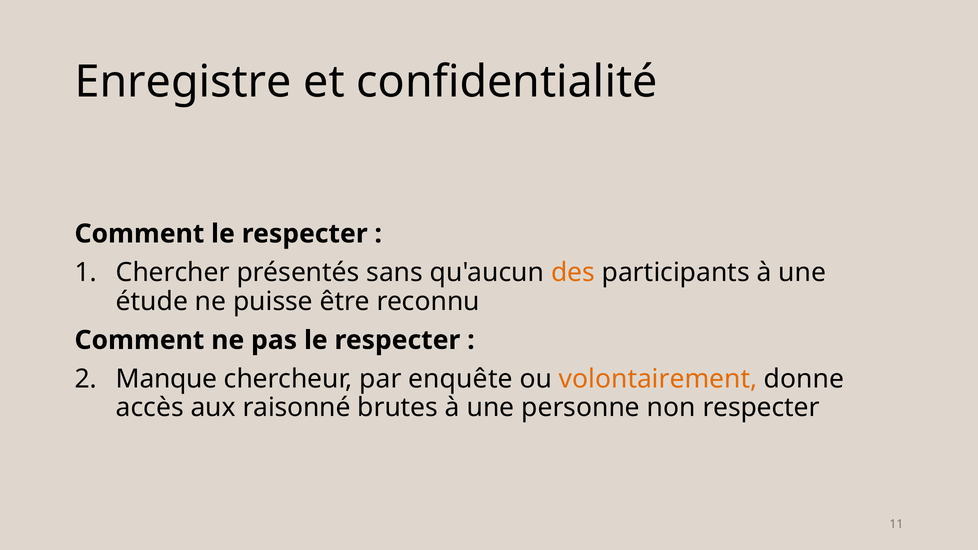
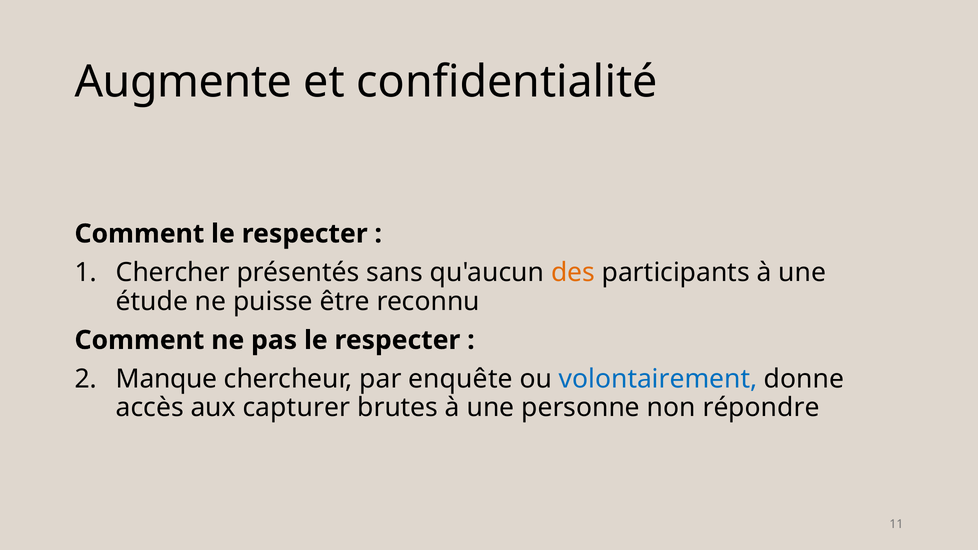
Enregistre: Enregistre -> Augmente (183, 82)
volontairement colour: orange -> blue (658, 379)
raisonné: raisonné -> capturer (296, 408)
non respecter: respecter -> répondre (761, 408)
